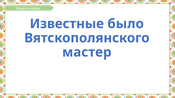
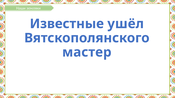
было: было -> ушёл (126, 24)
